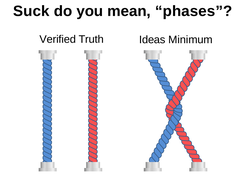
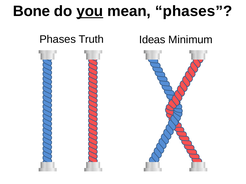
Suck: Suck -> Bone (32, 11)
you underline: none -> present (90, 11)
Verified: Verified -> Phases (58, 39)
